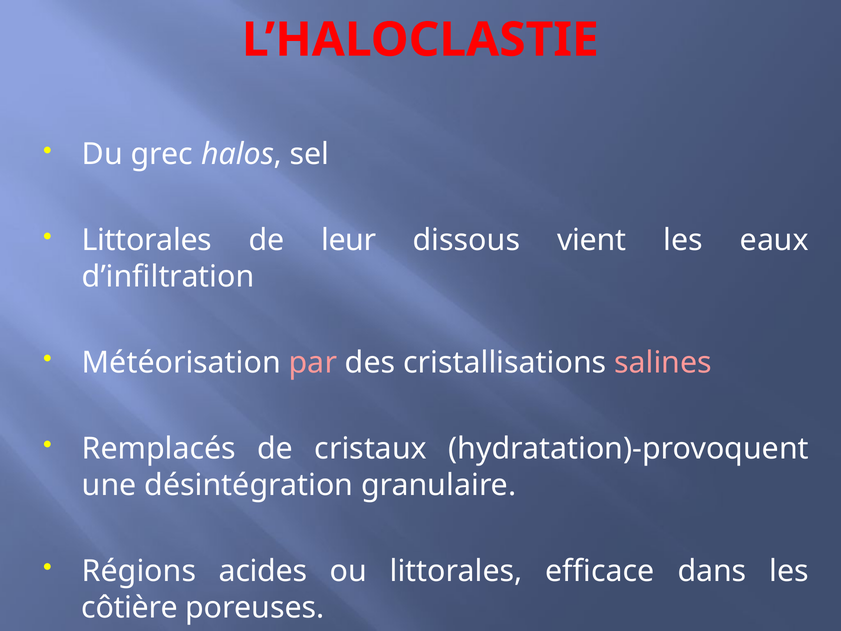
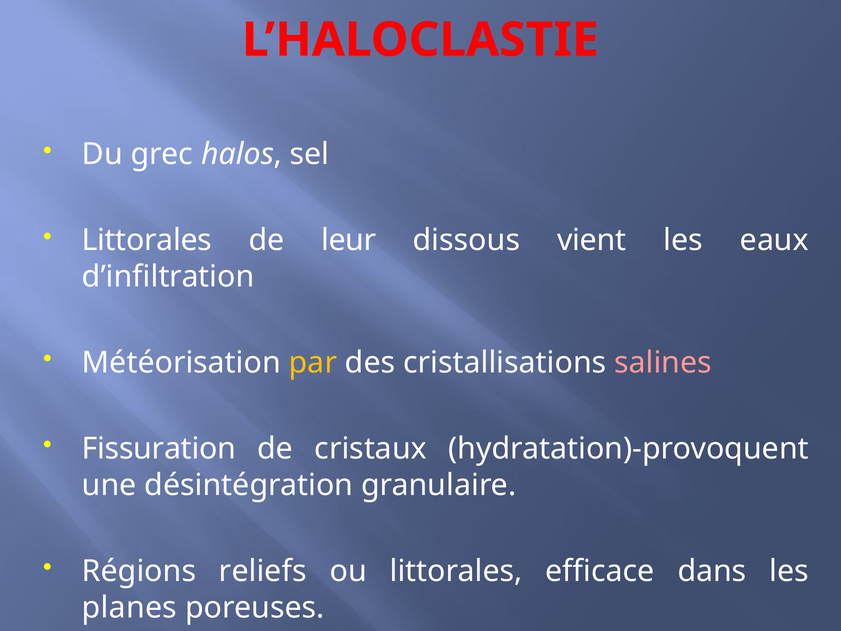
par colour: pink -> yellow (313, 363)
Remplacés: Remplacés -> Fissuration (159, 449)
acides: acides -> reliefs (263, 571)
côtière: côtière -> planes (129, 607)
